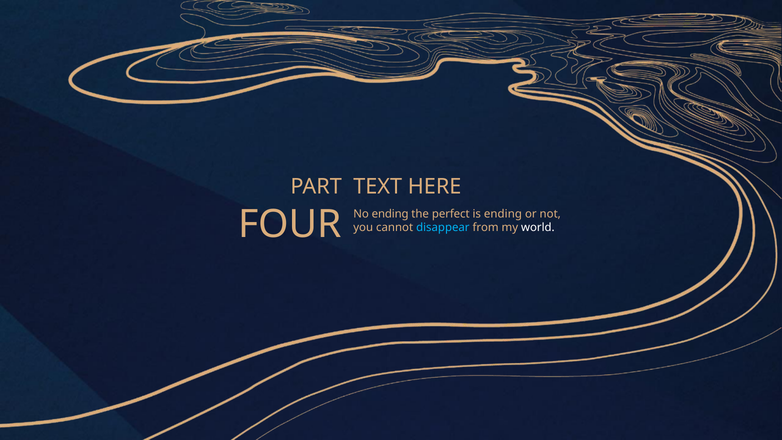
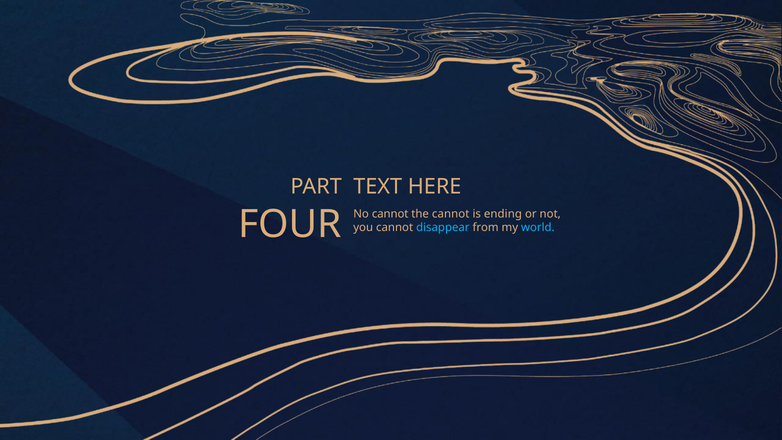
No ending: ending -> cannot (390, 214)
the perfect: perfect -> cannot (451, 214)
world colour: white -> light blue (538, 227)
